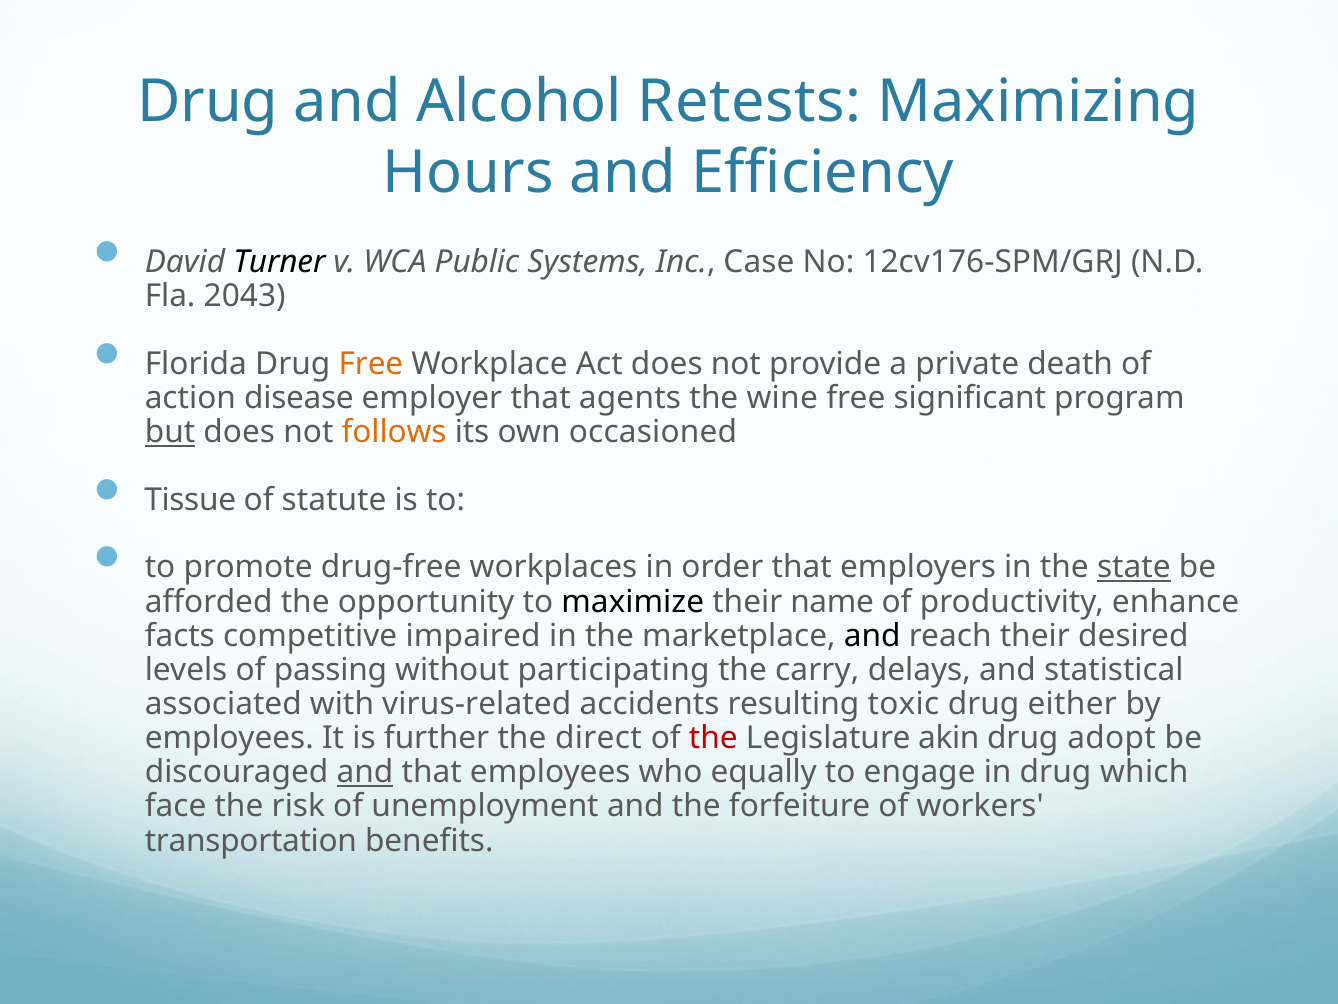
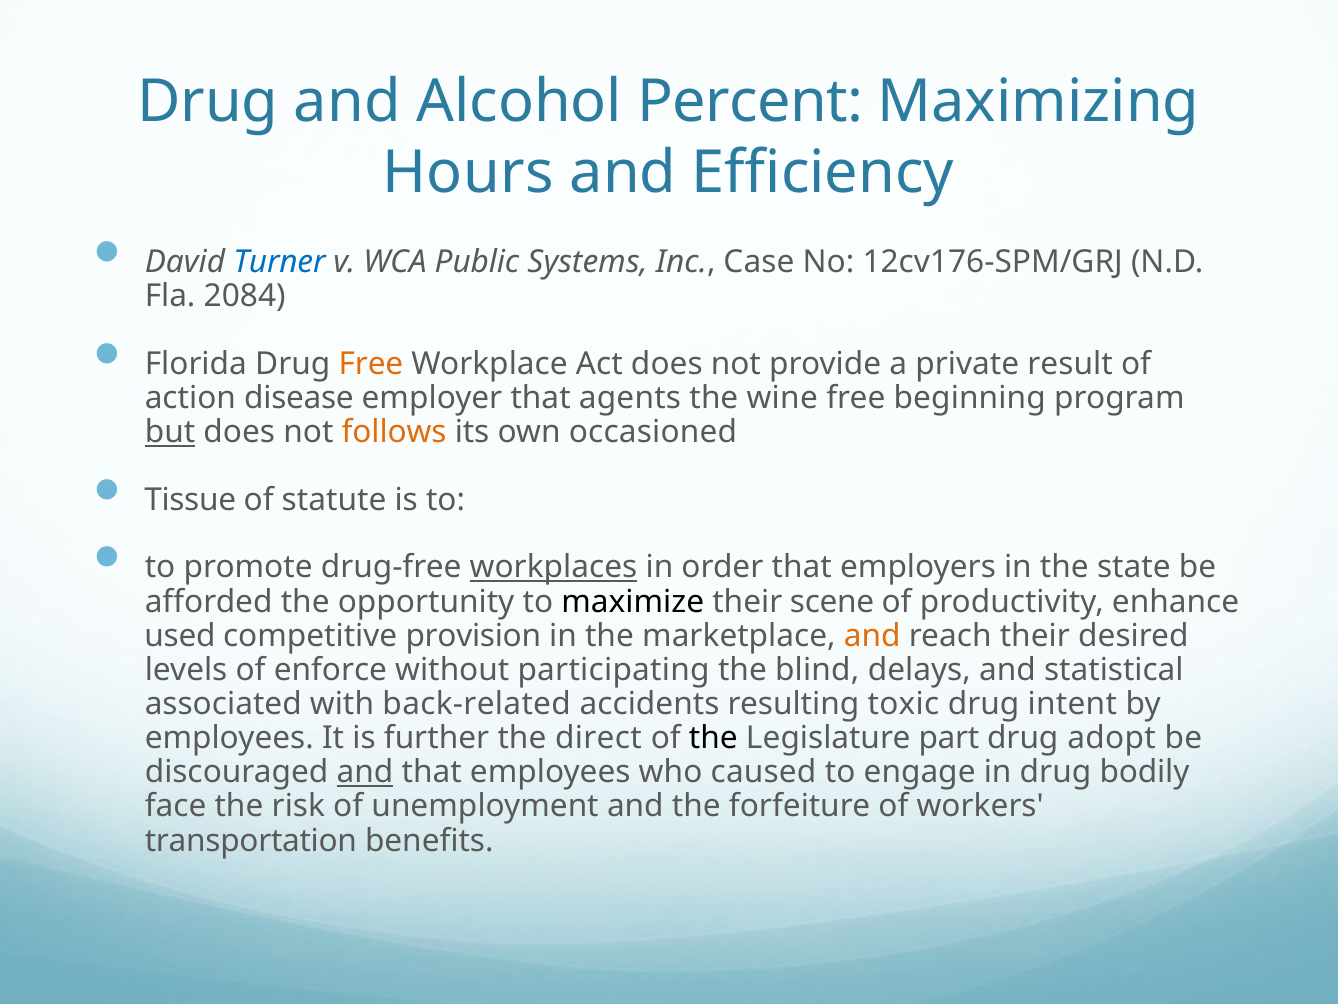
Retests: Retests -> Percent (750, 102)
Turner colour: black -> blue (279, 262)
2043: 2043 -> 2084 (245, 296)
death: death -> result (1070, 364)
significant: significant -> beginning (970, 398)
workplaces underline: none -> present (553, 567)
state underline: present -> none (1134, 567)
name: name -> scene (832, 601)
facts: facts -> used (180, 635)
impaired: impaired -> provision (473, 635)
and colour: black -> orange (872, 635)
passing: passing -> enforce (330, 670)
carry: carry -> blind (817, 670)
virus-related: virus-related -> back-related (477, 704)
either: either -> intent (1072, 704)
the colour: red -> black (713, 738)
akin: akin -> part (949, 738)
equally: equally -> caused (764, 772)
which: which -> bodily (1144, 772)
